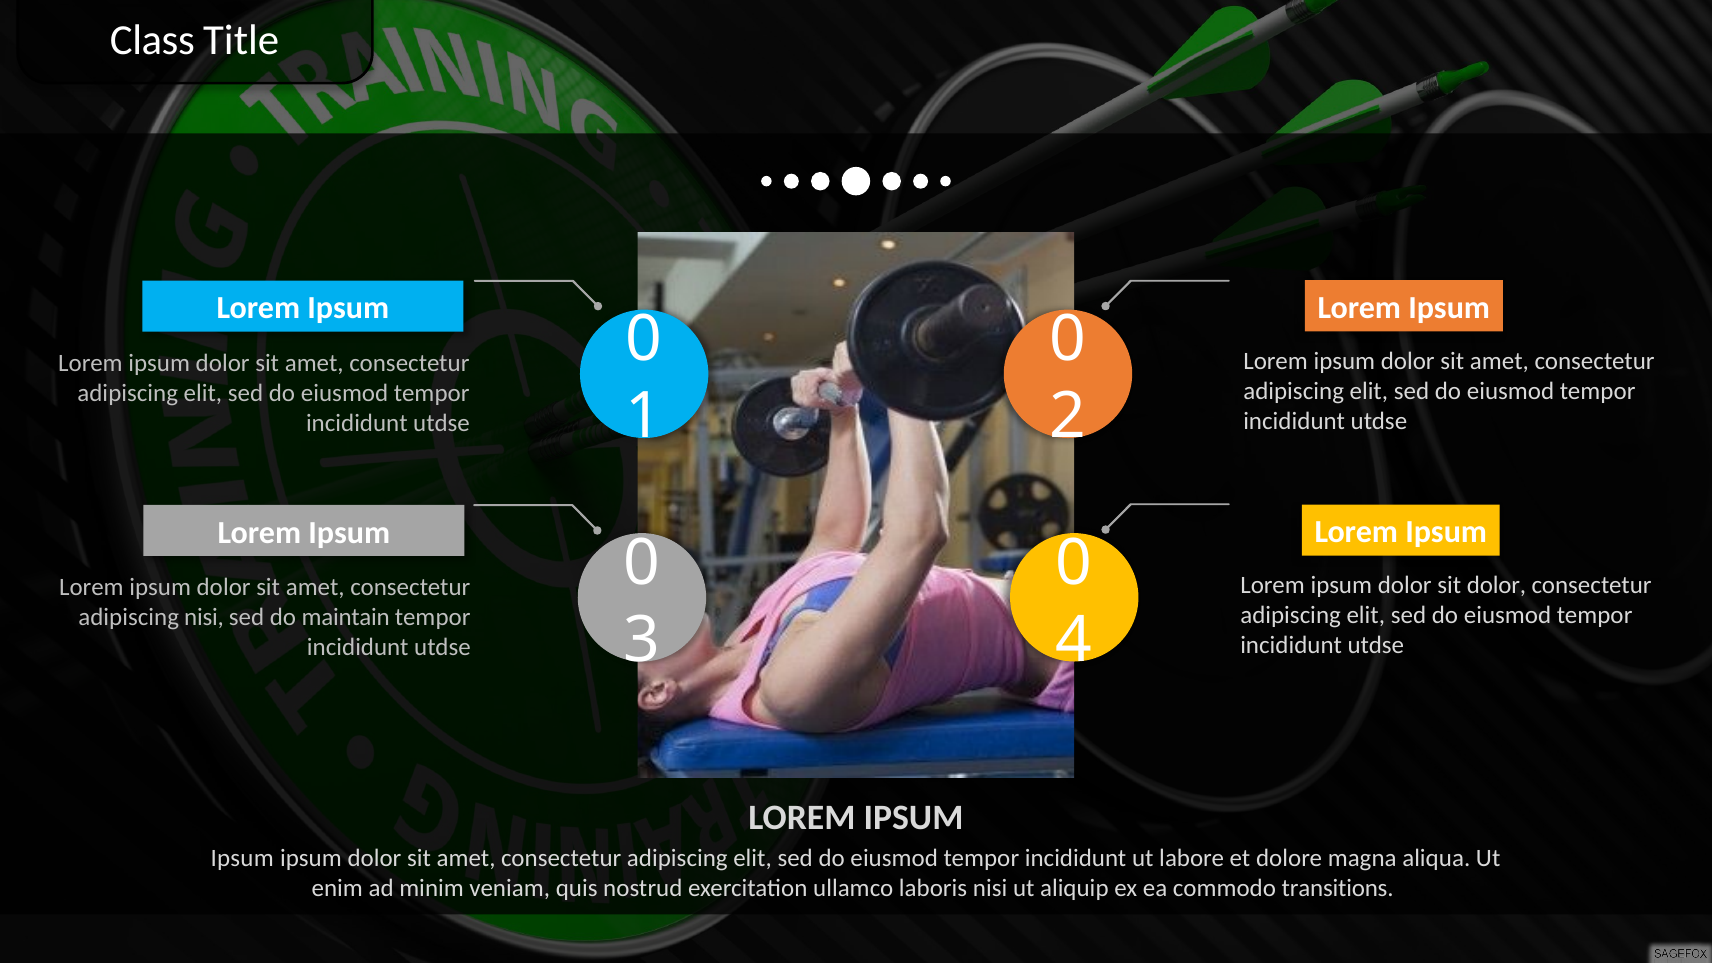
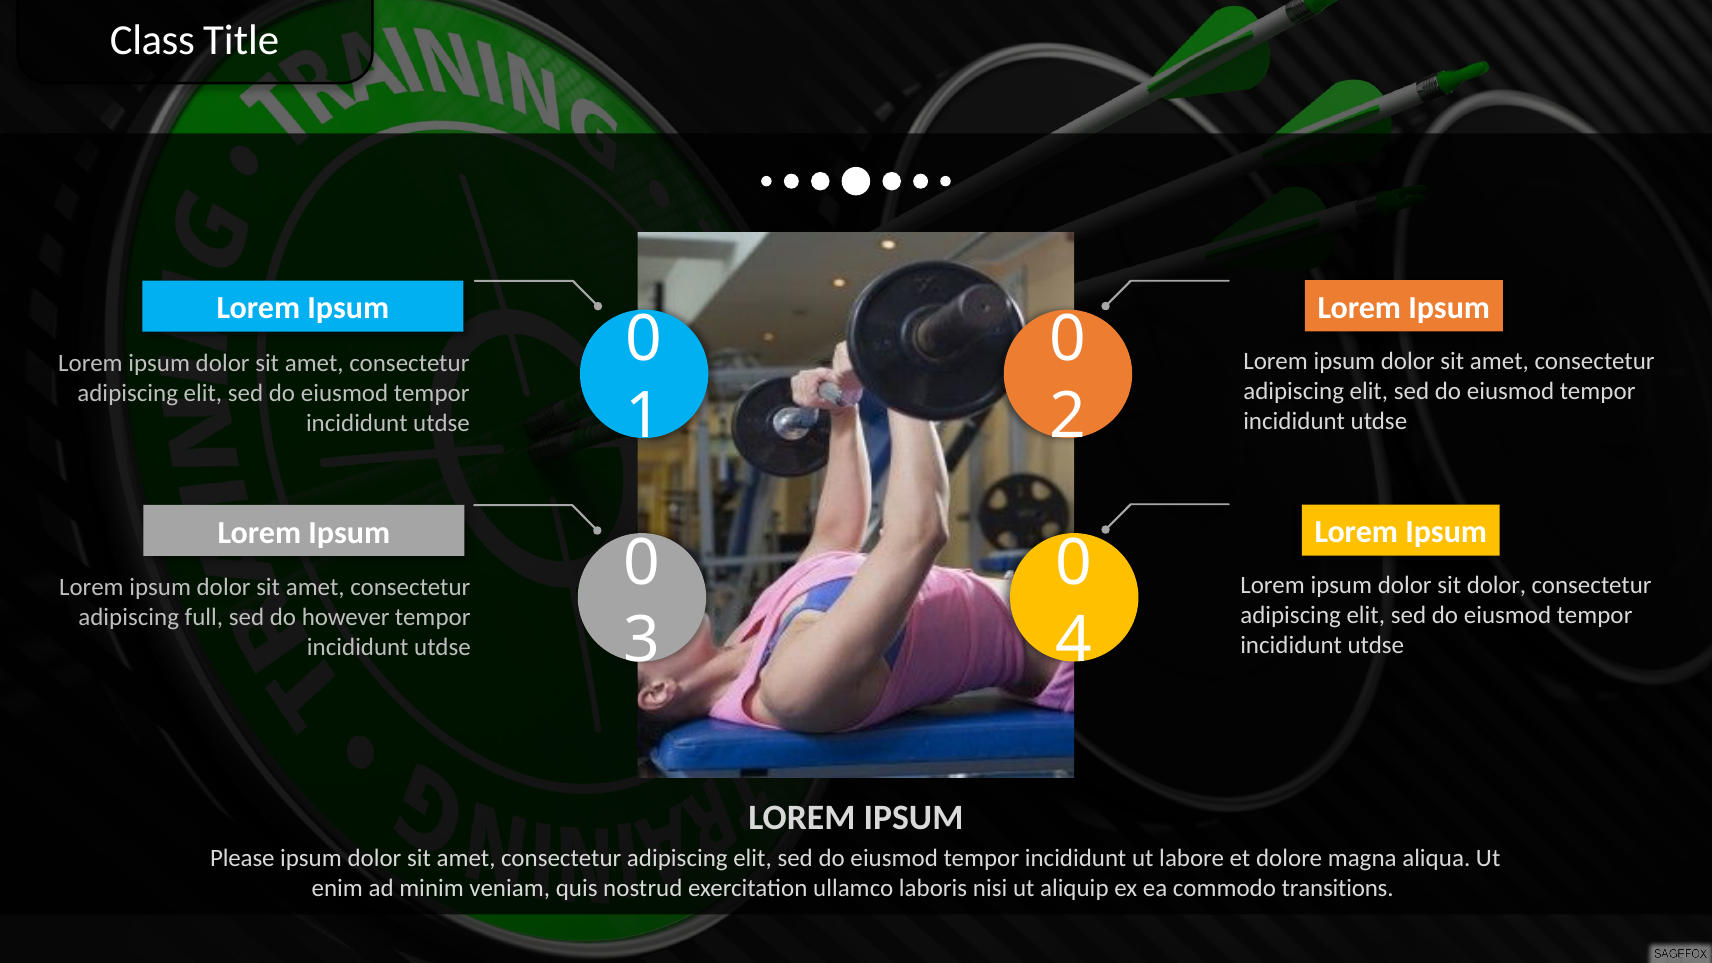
adipiscing nisi: nisi -> full (204, 617)
maintain: maintain -> however (346, 617)
Ipsum: Ipsum -> Please (242, 858)
